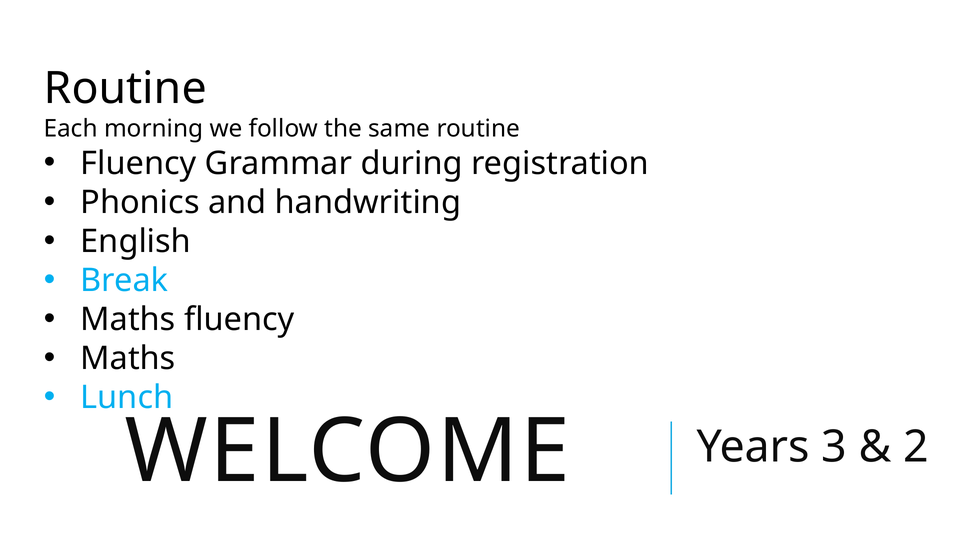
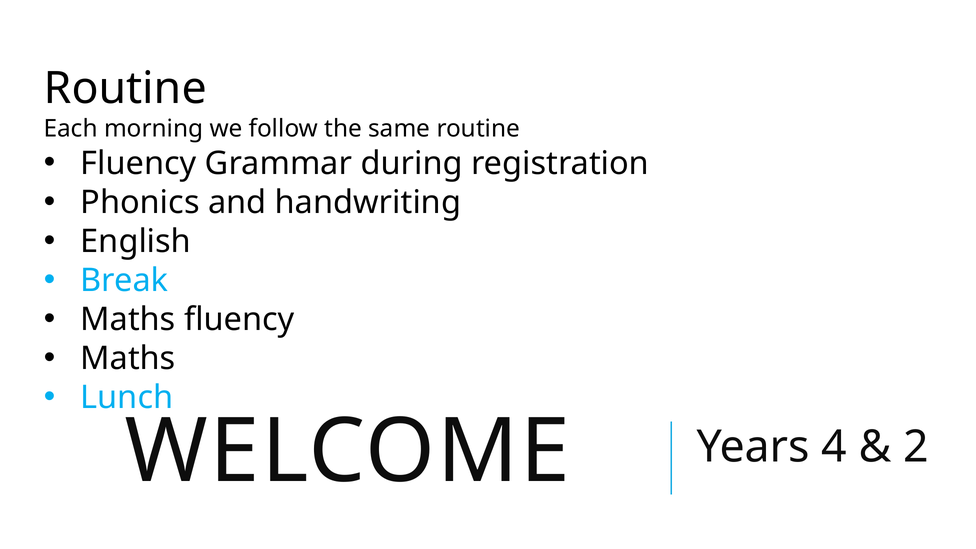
3: 3 -> 4 (834, 447)
